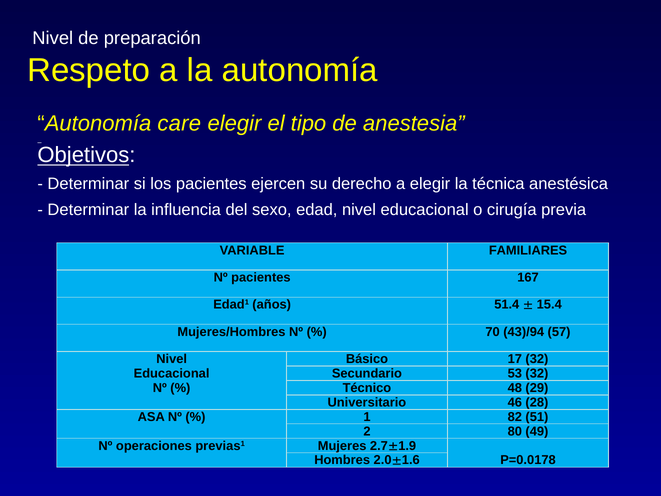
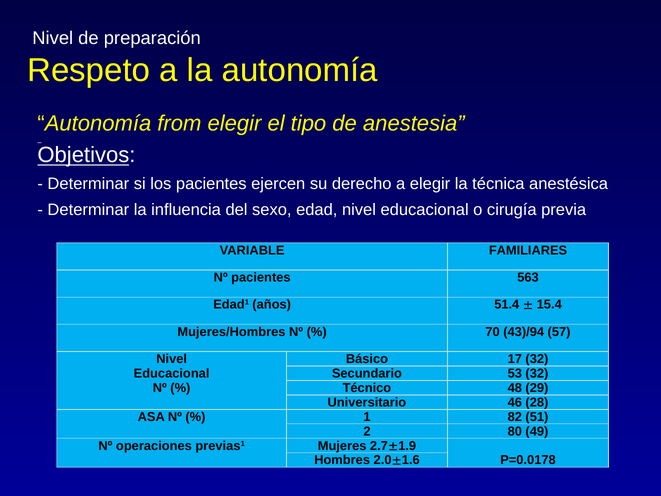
care: care -> from (179, 123)
167: 167 -> 563 (528, 277)
